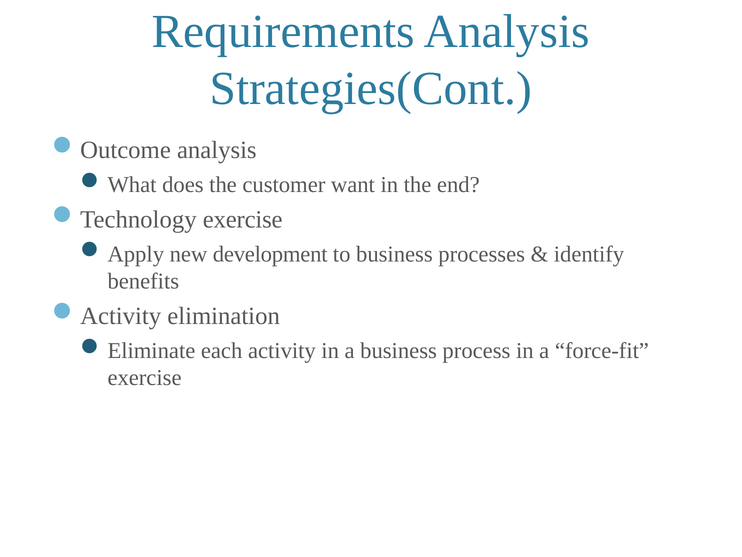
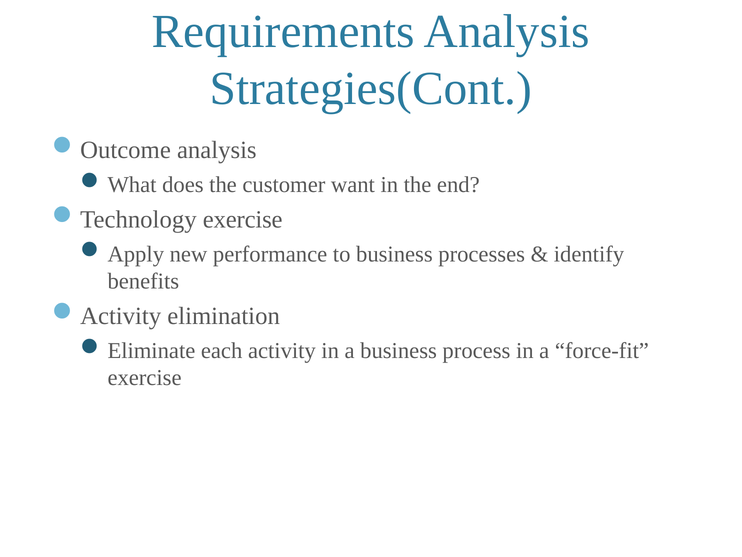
development: development -> performance (270, 254)
